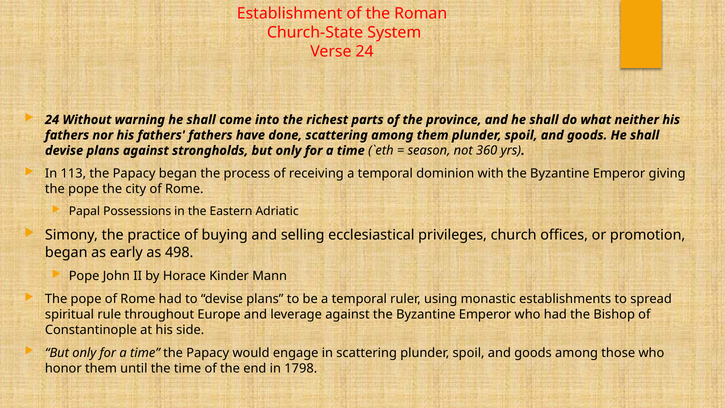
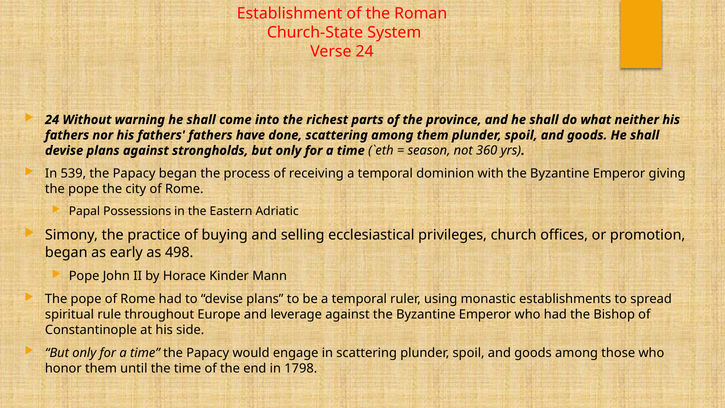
113: 113 -> 539 (73, 174)
